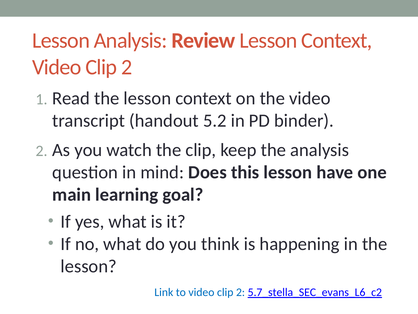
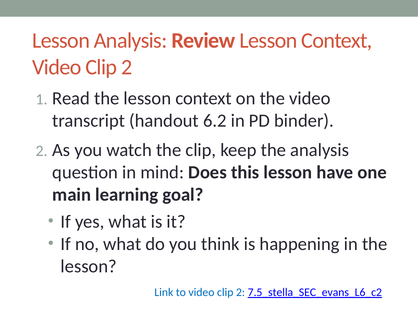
5.2: 5.2 -> 6.2 (215, 120)
5.7_stella_SEC_evans_L6_c2: 5.7_stella_SEC_evans_L6_c2 -> 7.5_stella_SEC_evans_L6_c2 (315, 292)
